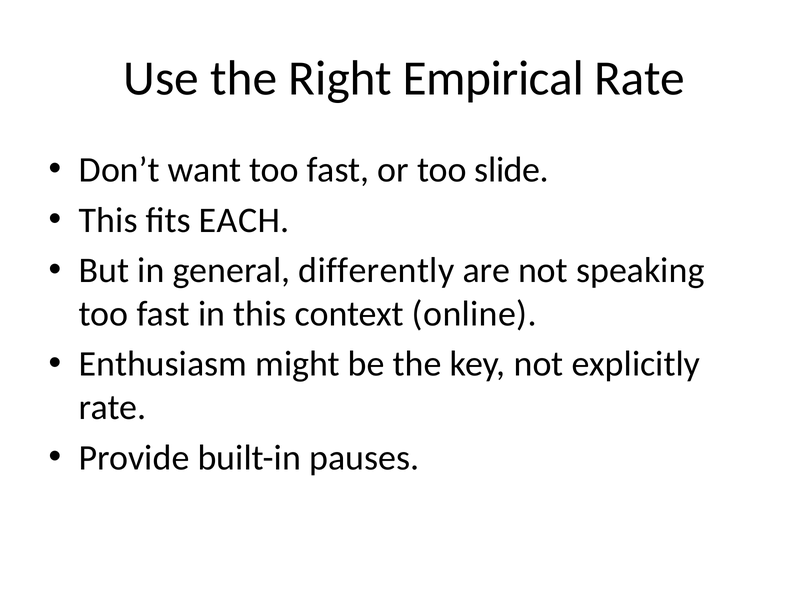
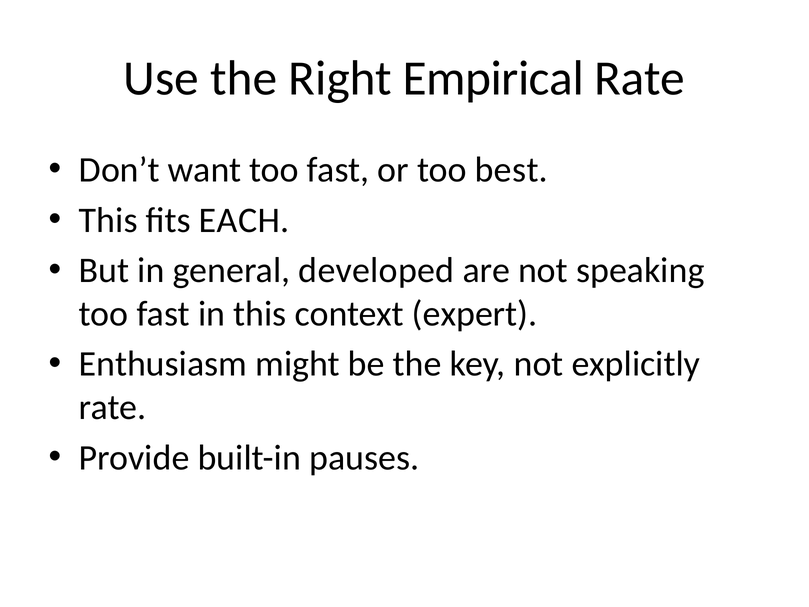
slide: slide -> best (511, 170)
differently: differently -> developed (376, 270)
online: online -> expert (475, 314)
